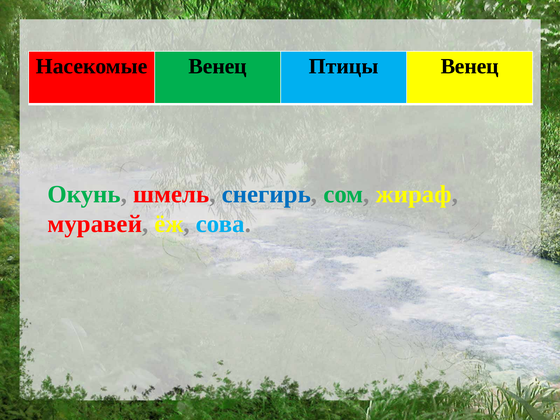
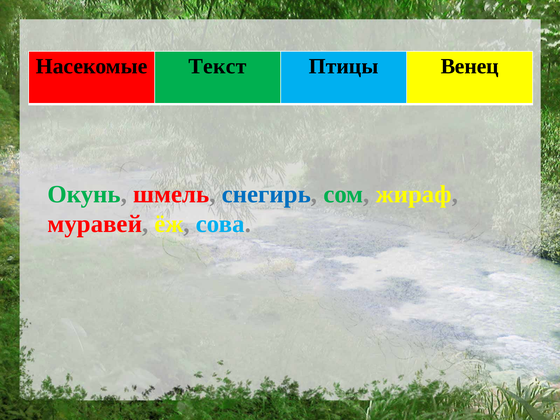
Насекомые Венец: Венец -> Текст (218, 66)
